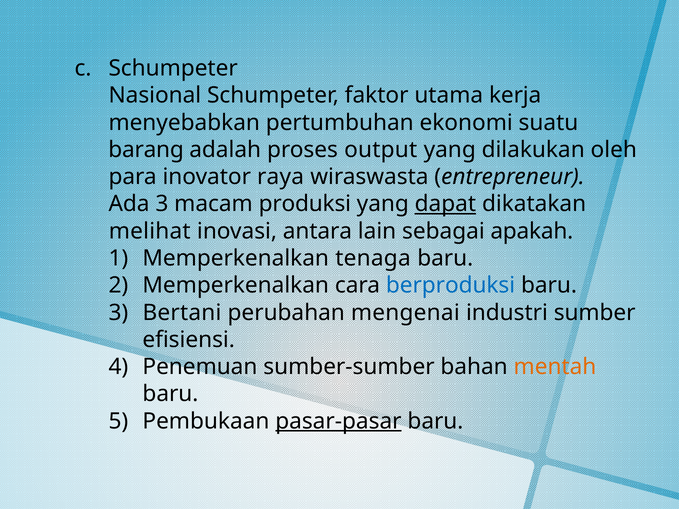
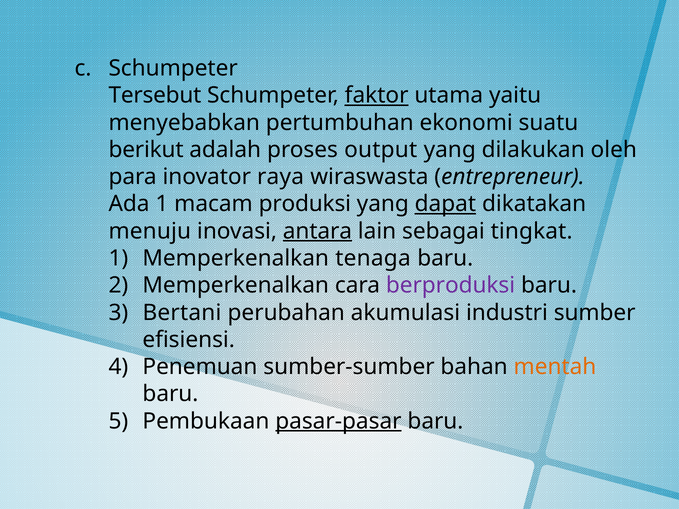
Nasional: Nasional -> Tersebut (155, 95)
faktor underline: none -> present (377, 95)
kerja: kerja -> yaitu (515, 95)
barang: barang -> berikut (146, 150)
Ada 3: 3 -> 1 (162, 204)
melihat: melihat -> menuju (150, 231)
antara underline: none -> present (317, 231)
apakah: apakah -> tingkat (532, 231)
berproduksi colour: blue -> purple (451, 286)
mengenai: mengenai -> akumulasi (405, 313)
